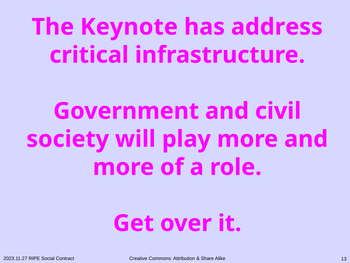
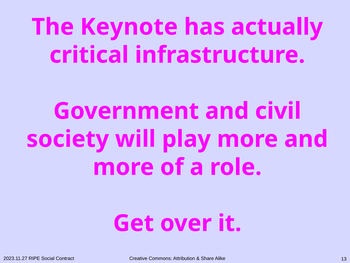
address: address -> actually (277, 27)
